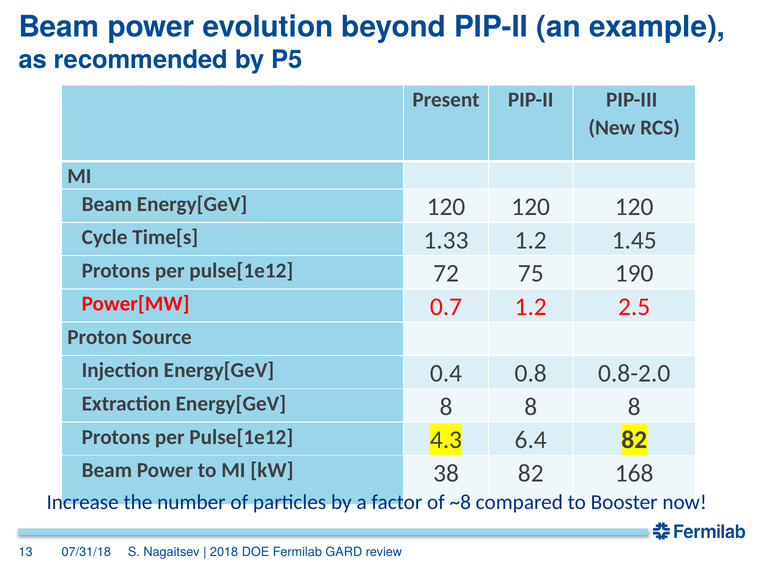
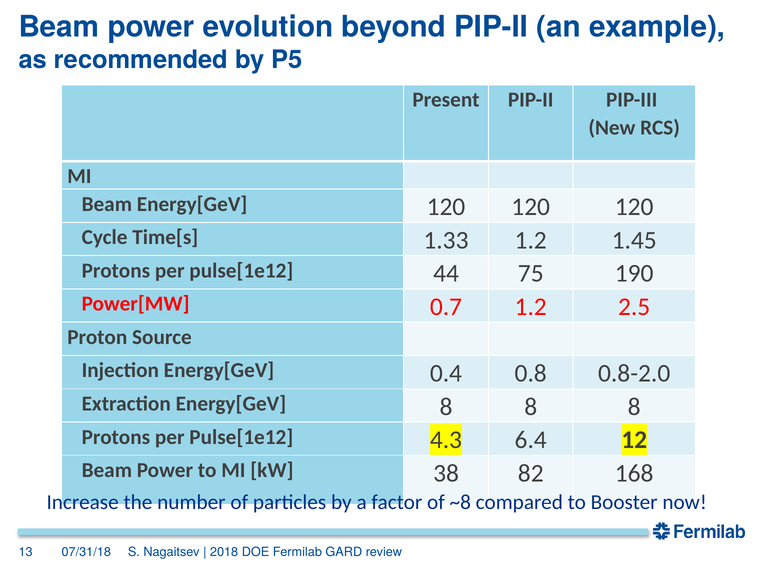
72: 72 -> 44 (446, 274)
6.4 82: 82 -> 12 (634, 440)
